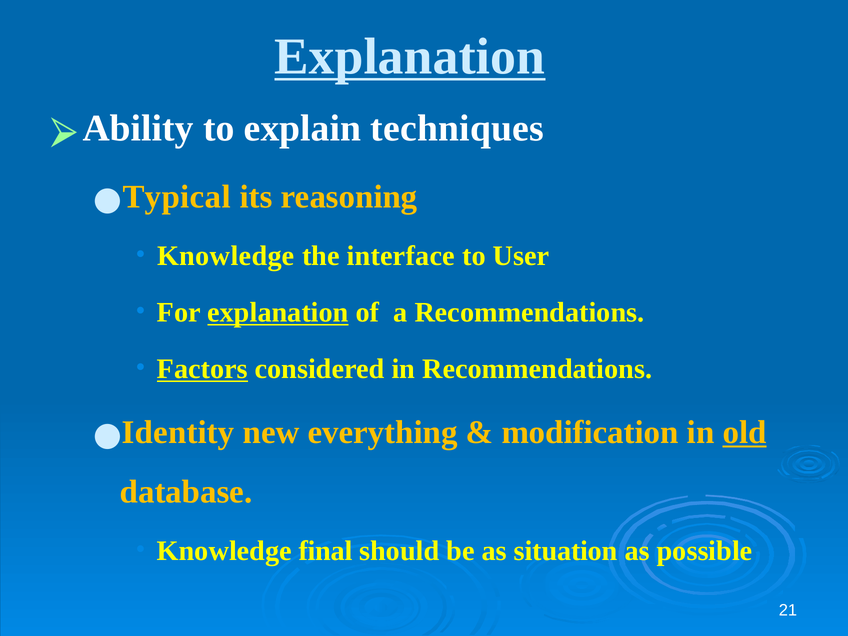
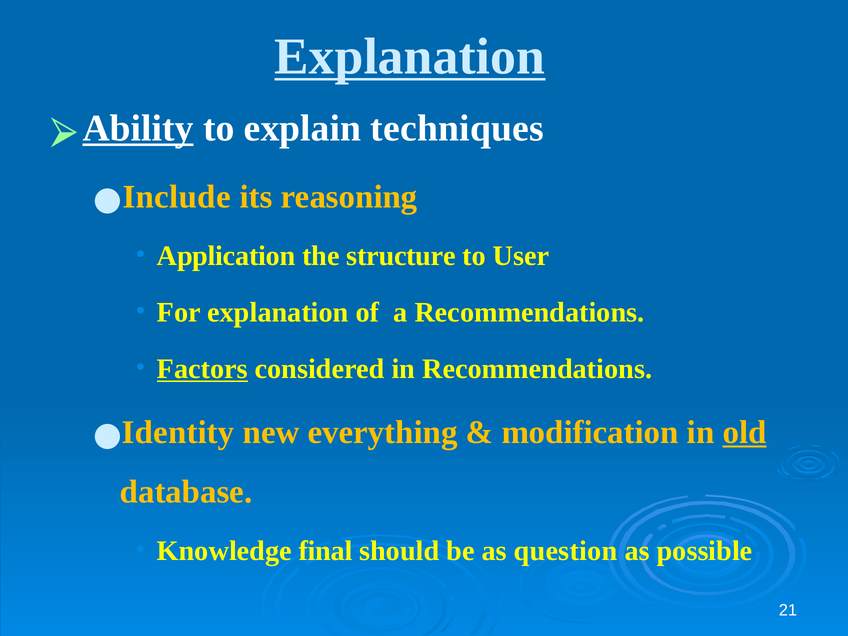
Ability underline: none -> present (138, 128)
Typical: Typical -> Include (177, 197)
Knowledge: Knowledge -> Application (226, 256)
interface: interface -> structure (401, 256)
explanation underline: present -> none (278, 312)
situation: situation -> question (566, 551)
